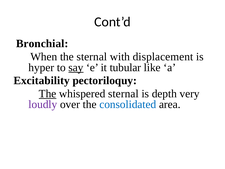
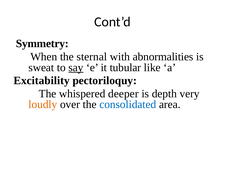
Bronchial: Bronchial -> Symmetry (42, 44)
displacement: displacement -> abnormalities (163, 57)
hyper: hyper -> sweat (41, 67)
The underline: present -> none (48, 93)
whispered sternal: sternal -> deeper (123, 93)
loudly colour: purple -> orange (43, 104)
